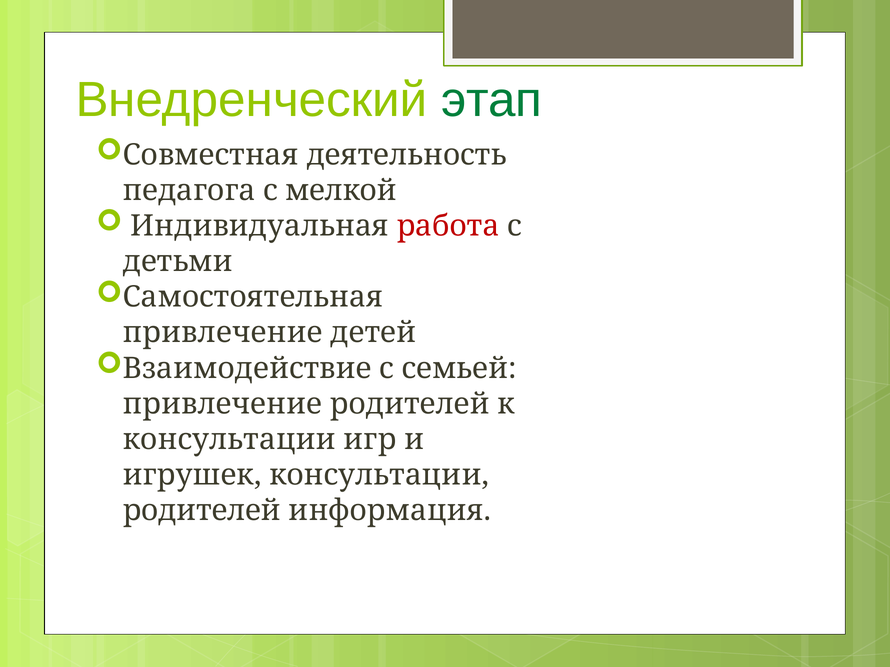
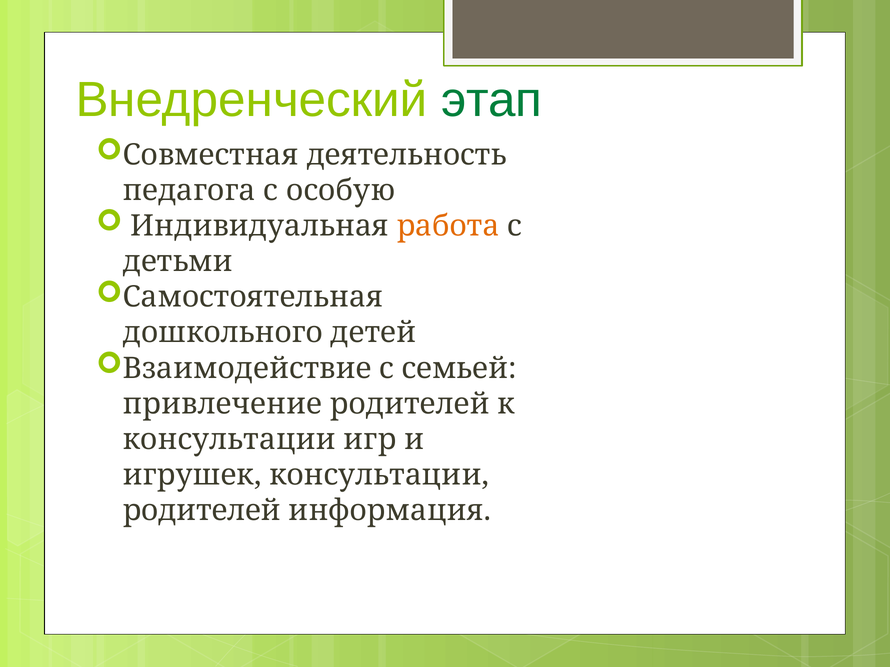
мелкой: мелкой -> особую (341, 190)
работа colour: red -> orange (448, 226)
привлечение: привлечение -> дошкольного (223, 333)
